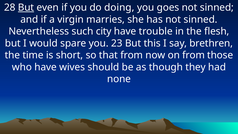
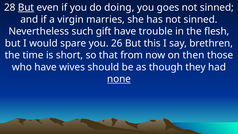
city: city -> gift (104, 31)
23: 23 -> 26 (117, 43)
on from: from -> then (193, 55)
none underline: none -> present (119, 79)
